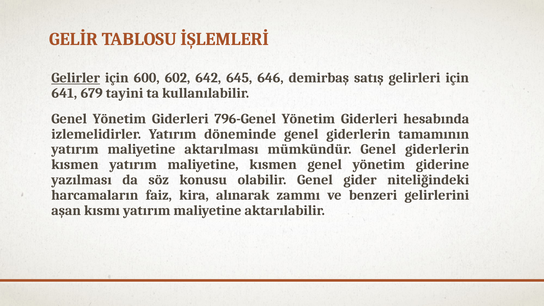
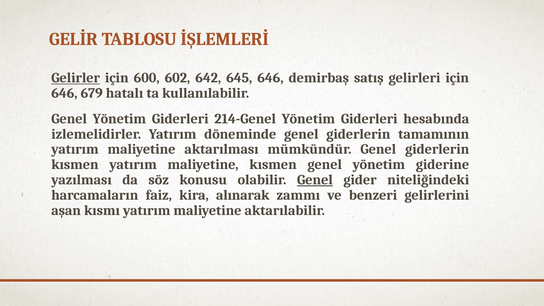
641: 641 -> 646 (64, 93)
tayini: tayini -> hatalı (125, 93)
796-Genel: 796-Genel -> 214-Genel (245, 119)
Genel underline: none -> present (315, 180)
